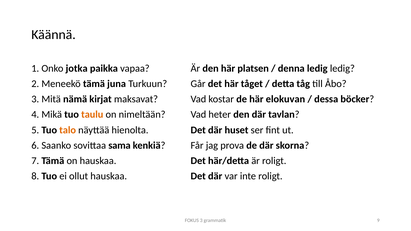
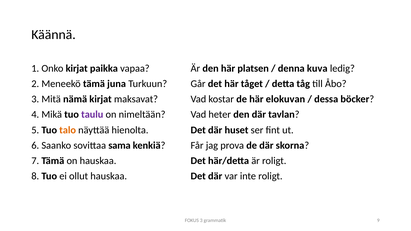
Onko jotka: jotka -> kirjat (77, 69)
denna ledig: ledig -> kuva (317, 69)
taulu colour: orange -> purple (92, 115)
